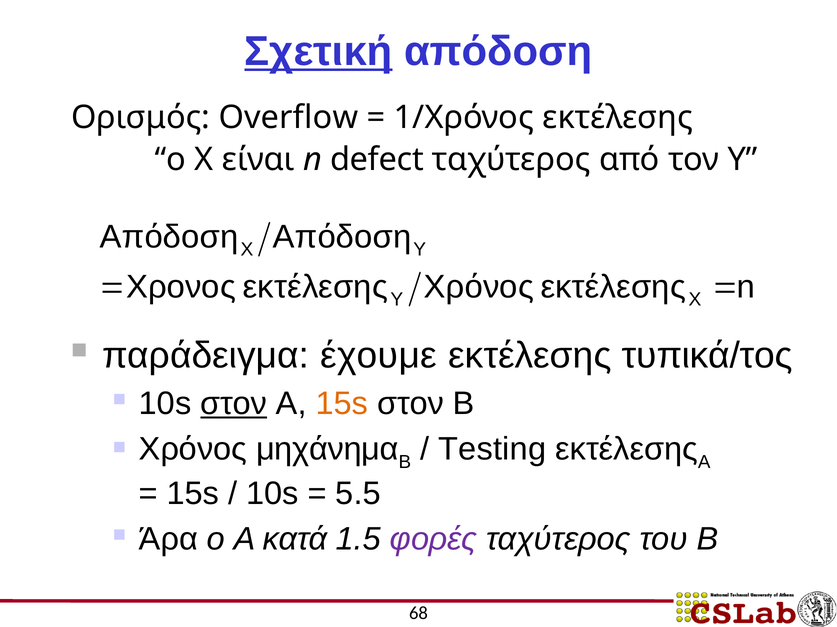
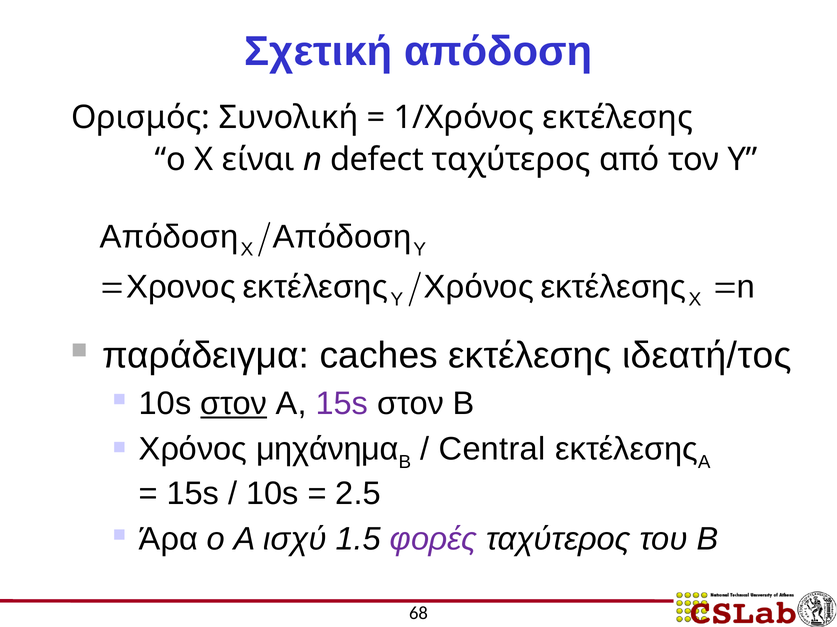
Σχετική underline: present -> none (318, 52)
Overflow: Overflow -> Συνολική (288, 118)
έχουμε: έχουμε -> caches (379, 356)
τυπικά/τος: τυπικά/τος -> ιδεατή/τος (707, 356)
15s colour: orange -> purple (342, 404)
Testing: Testing -> Central (492, 450)
5.5: 5.5 -> 2.5 (358, 494)
κατά: κατά -> ισχύ (295, 540)
